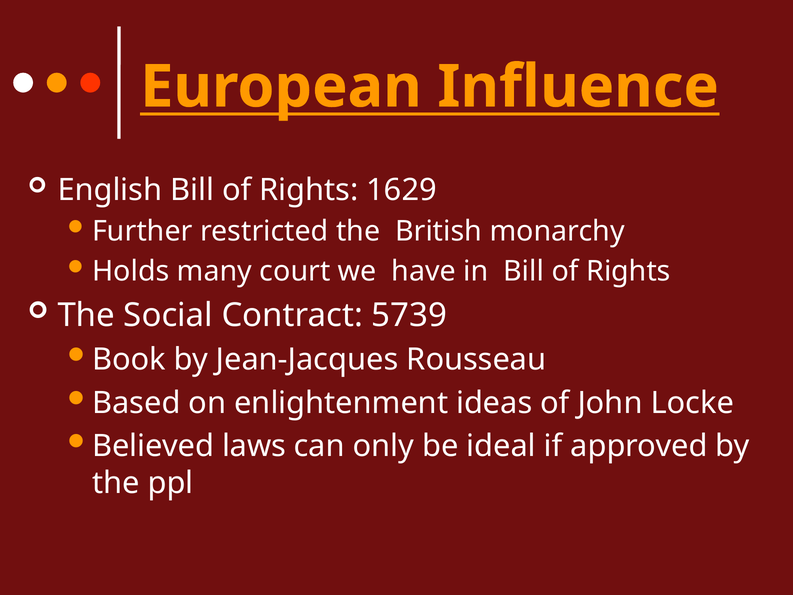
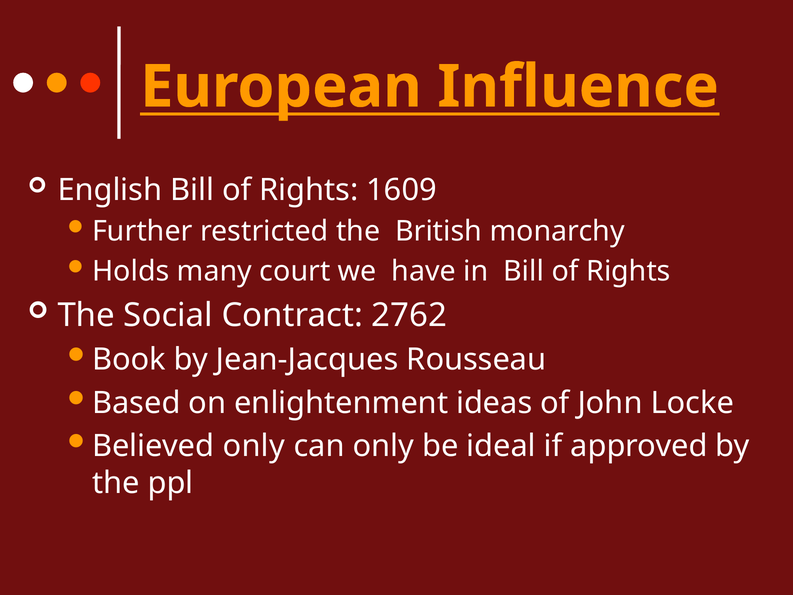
1629: 1629 -> 1609 (402, 190)
5739: 5739 -> 2762 (409, 315)
Believed laws: laws -> only (254, 446)
